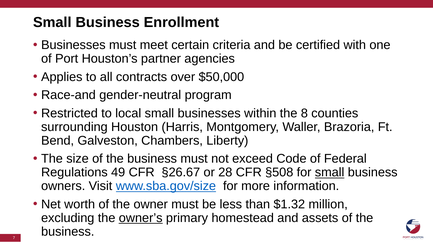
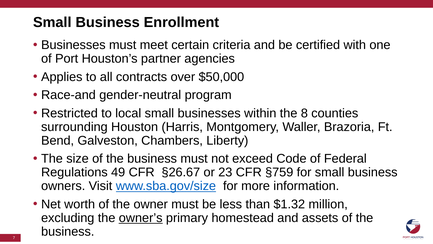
28: 28 -> 23 (225, 172)
§508: §508 -> §759 (279, 172)
small underline: present -> none (330, 172)
